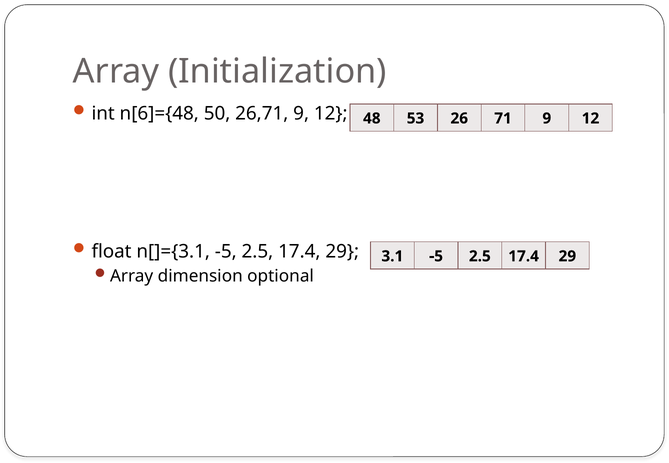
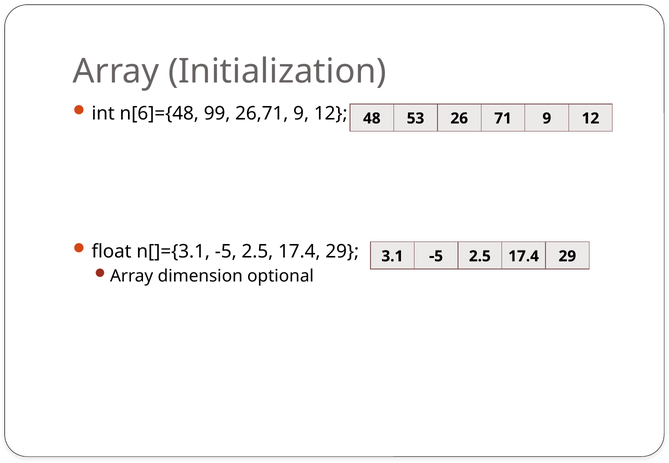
50: 50 -> 99 (217, 113)
